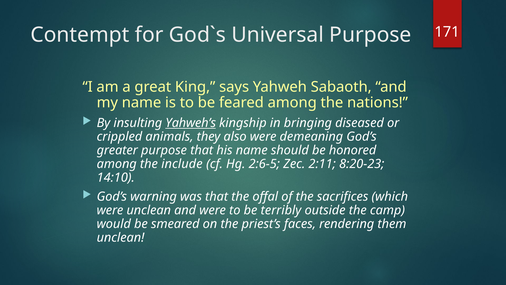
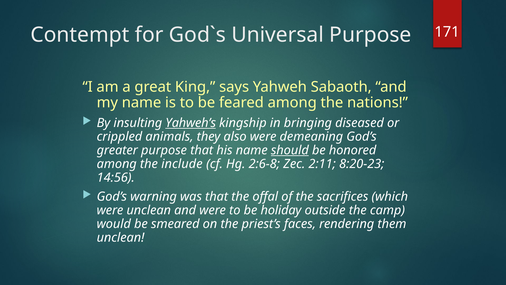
should underline: none -> present (290, 150)
2:6-5: 2:6-5 -> 2:6-8 (264, 164)
14:10: 14:10 -> 14:56 (116, 177)
terribly: terribly -> holiday (281, 210)
